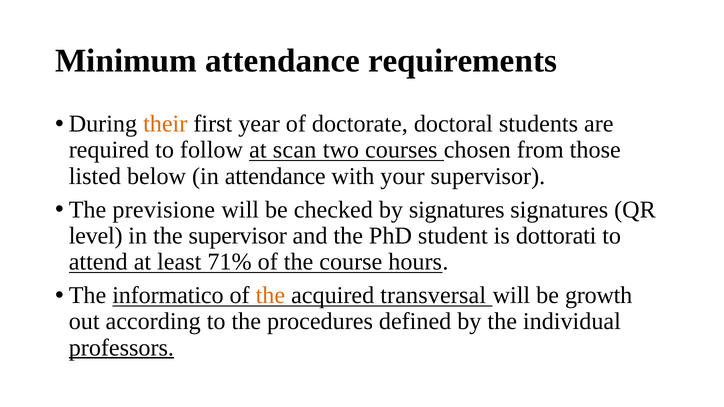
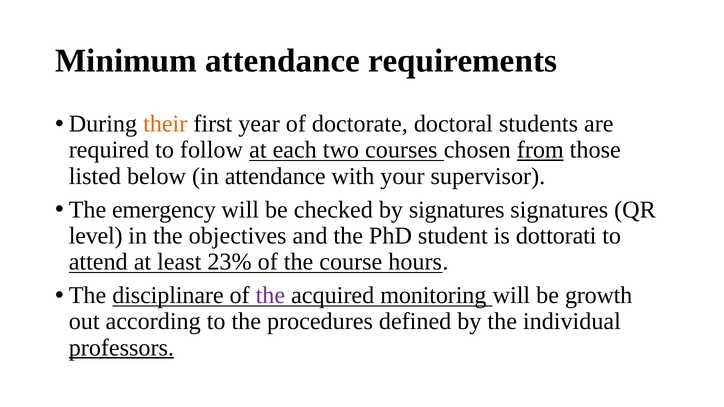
scan: scan -> each (295, 150)
from underline: none -> present (540, 150)
previsione: previsione -> emergency (164, 210)
the supervisor: supervisor -> objectives (238, 236)
71%: 71% -> 23% (230, 262)
informatico: informatico -> disciplinare (168, 296)
the colour: orange -> purple (270, 296)
transversal: transversal -> monitoring (433, 296)
